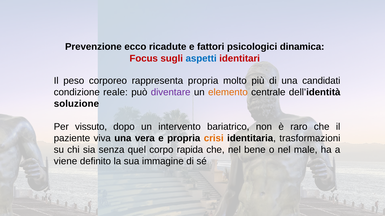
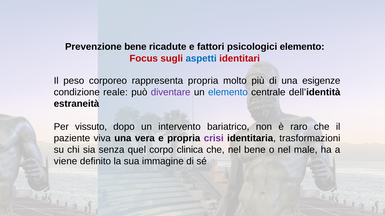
Prevenzione ecco: ecco -> bene (135, 47)
psicologici dinamica: dinamica -> elemento (302, 47)
candidati: candidati -> esigenze (321, 81)
elemento colour: orange -> blue (228, 92)
soluzione: soluzione -> estraneità (76, 104)
crisi colour: orange -> purple (214, 139)
rapida: rapida -> clinica (190, 150)
